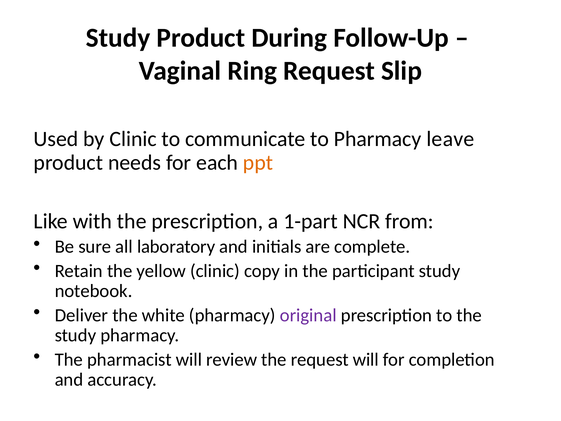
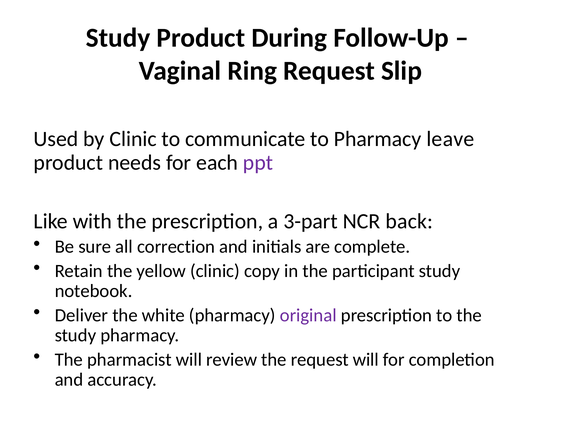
ppt colour: orange -> purple (258, 163)
1-part: 1-part -> 3-part (311, 221)
from: from -> back (409, 221)
laboratory: laboratory -> correction (176, 247)
